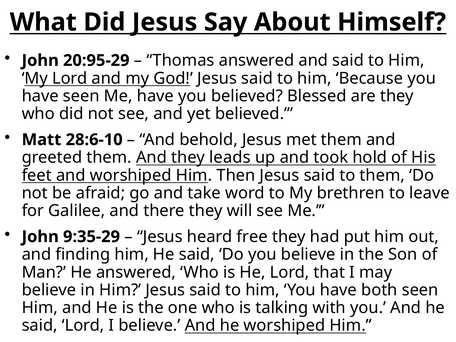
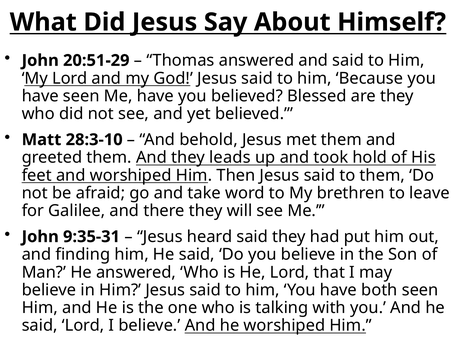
20:95-29: 20:95-29 -> 20:51-29 (96, 60)
28:6-10: 28:6-10 -> 28:3-10 (94, 140)
9:35-29: 9:35-29 -> 9:35-31 (92, 237)
heard free: free -> said (252, 237)
